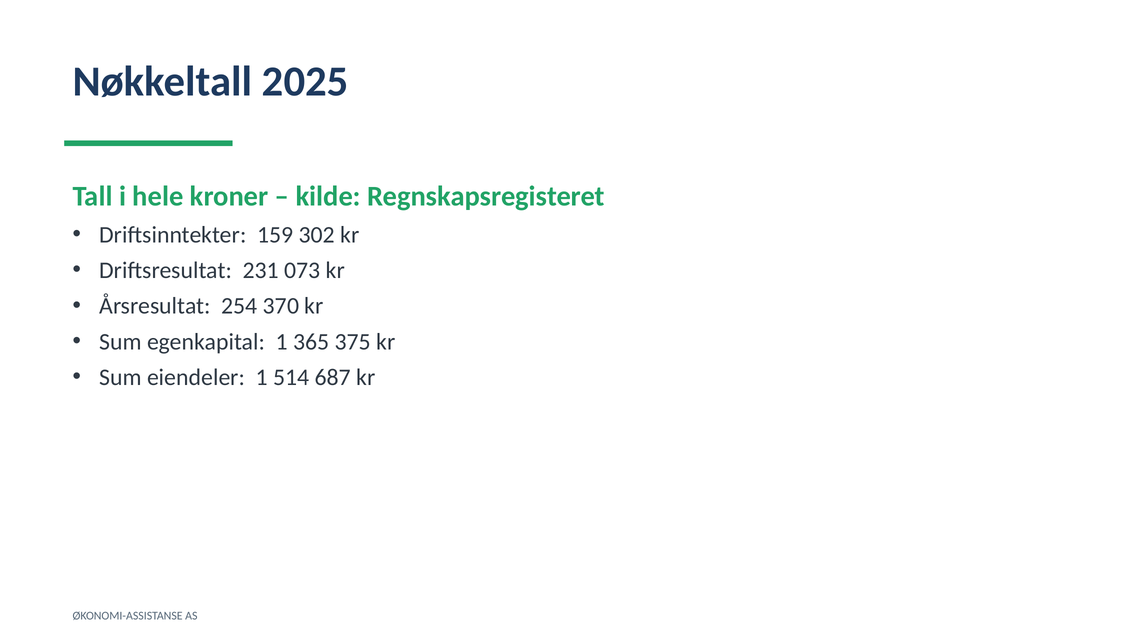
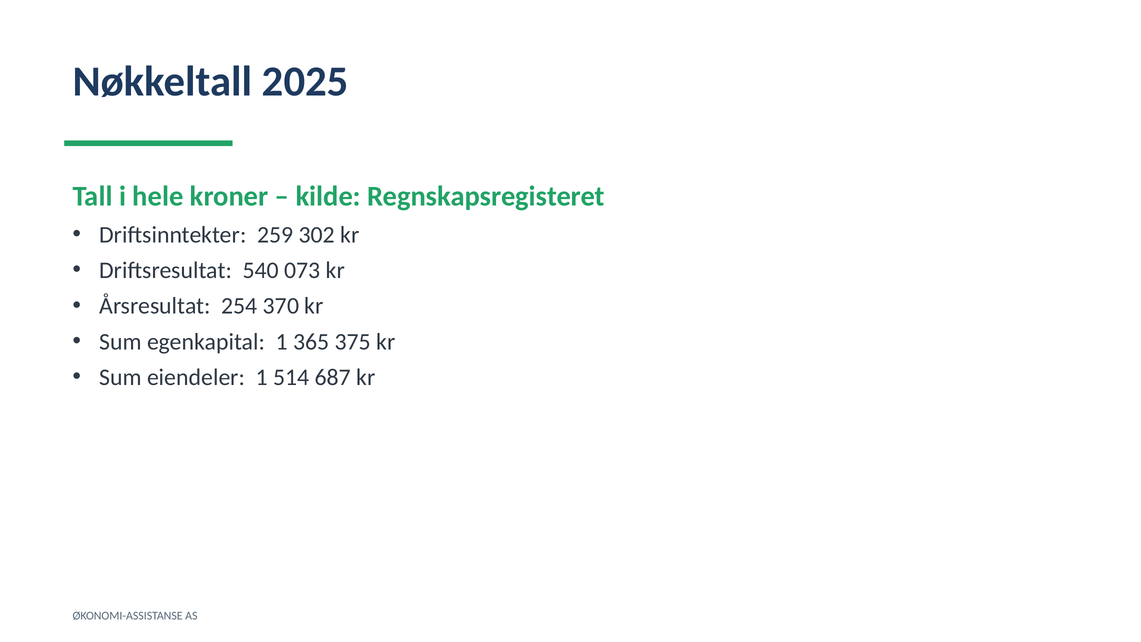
159: 159 -> 259 (275, 235)
231: 231 -> 540 (261, 270)
